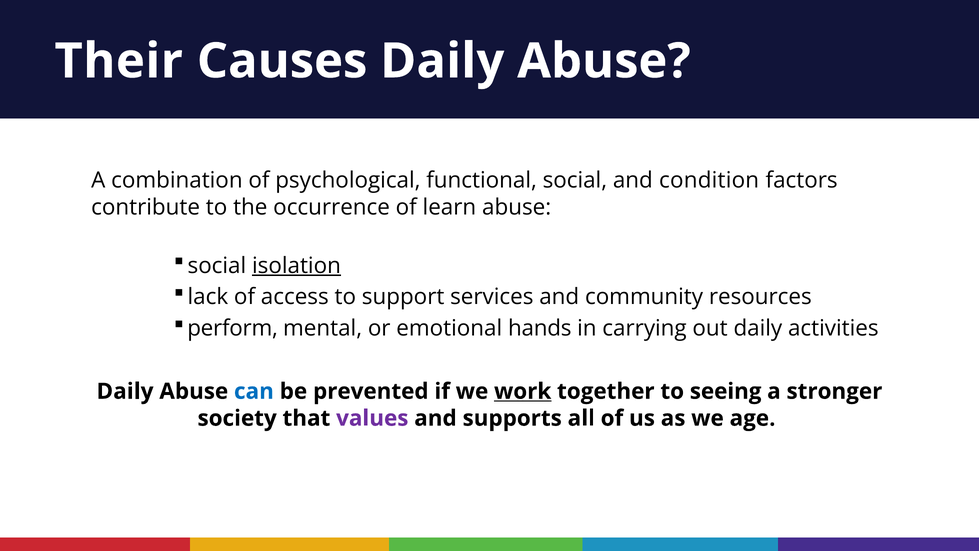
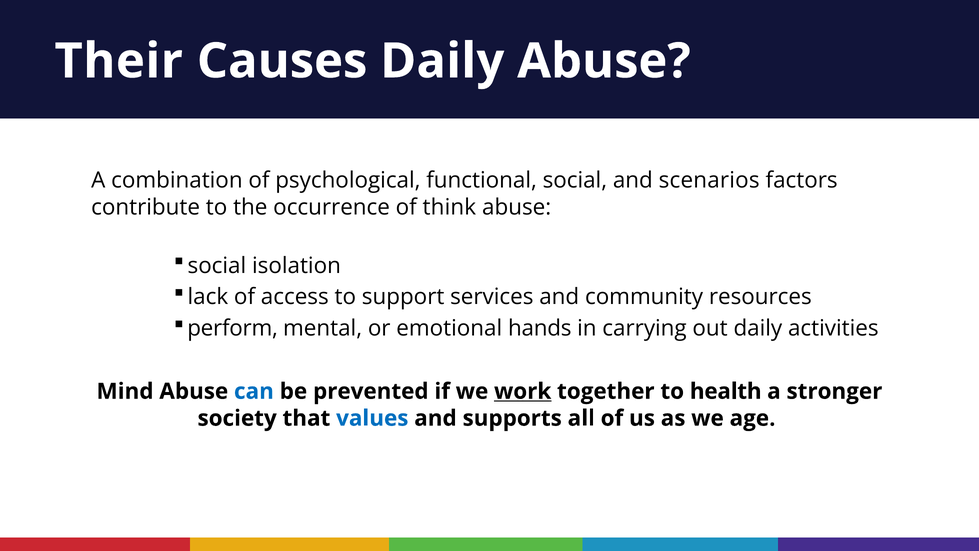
condition: condition -> scenarios (709, 180)
learn: learn -> think (449, 207)
isolation underline: present -> none (296, 266)
Daily: Daily -> Mind (125, 391)
seeing: seeing -> health (726, 391)
values colour: purple -> blue (372, 418)
